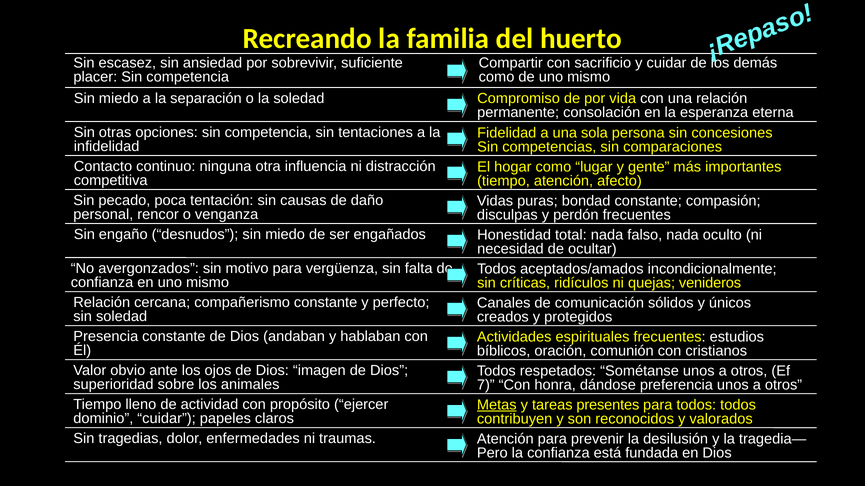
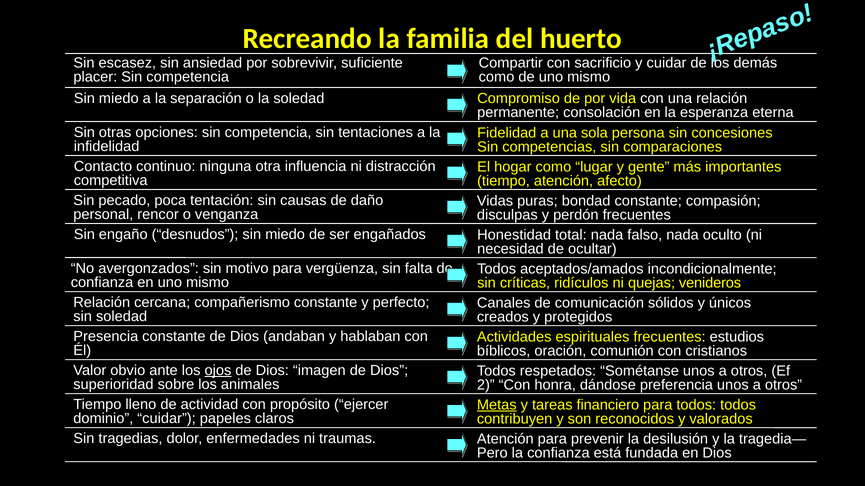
ojos underline: none -> present (218, 371)
7: 7 -> 2 (486, 385)
presentes: presentes -> financiero (608, 405)
